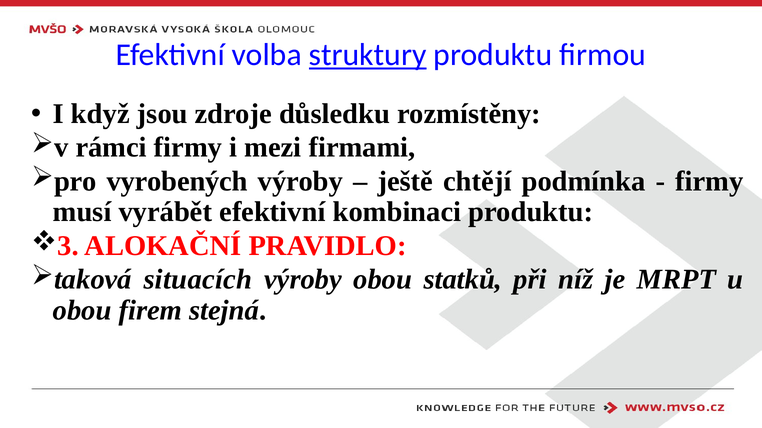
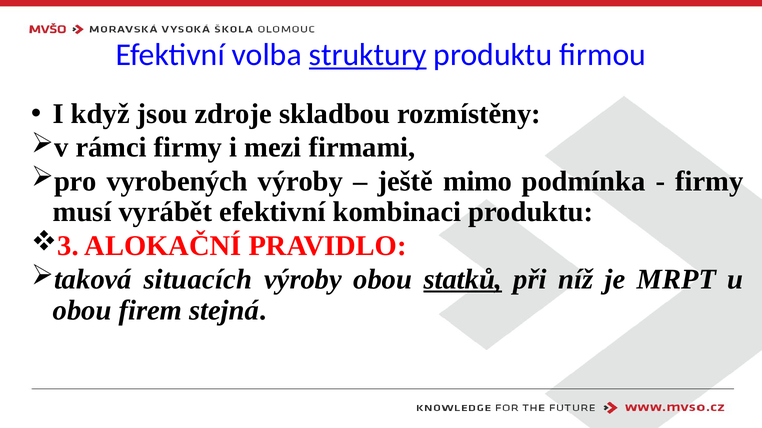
důsledku: důsledku -> skladbou (335, 114)
chtějí: chtějí -> mimo (478, 181)
statků underline: none -> present (463, 280)
